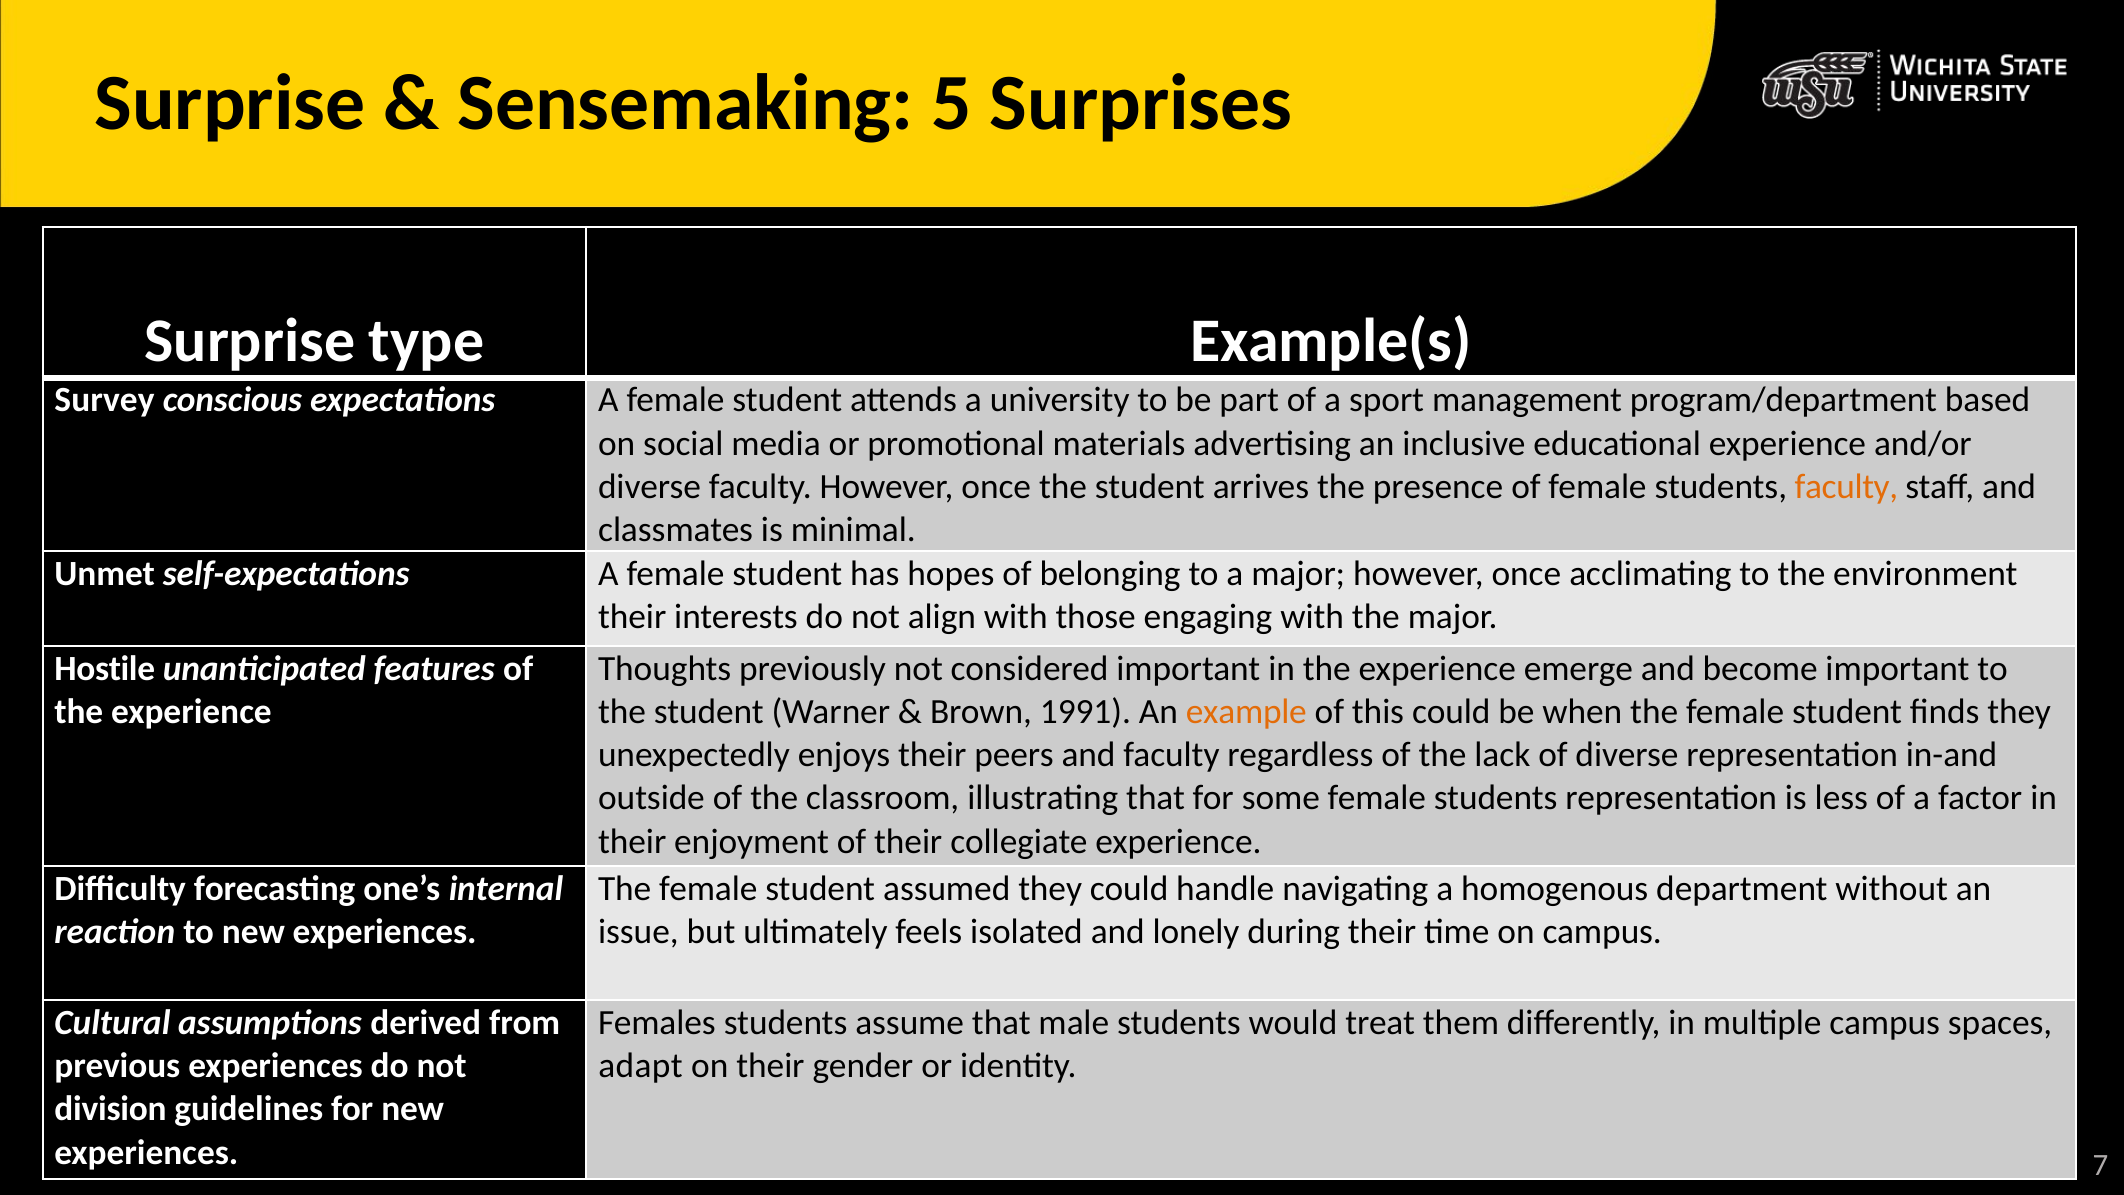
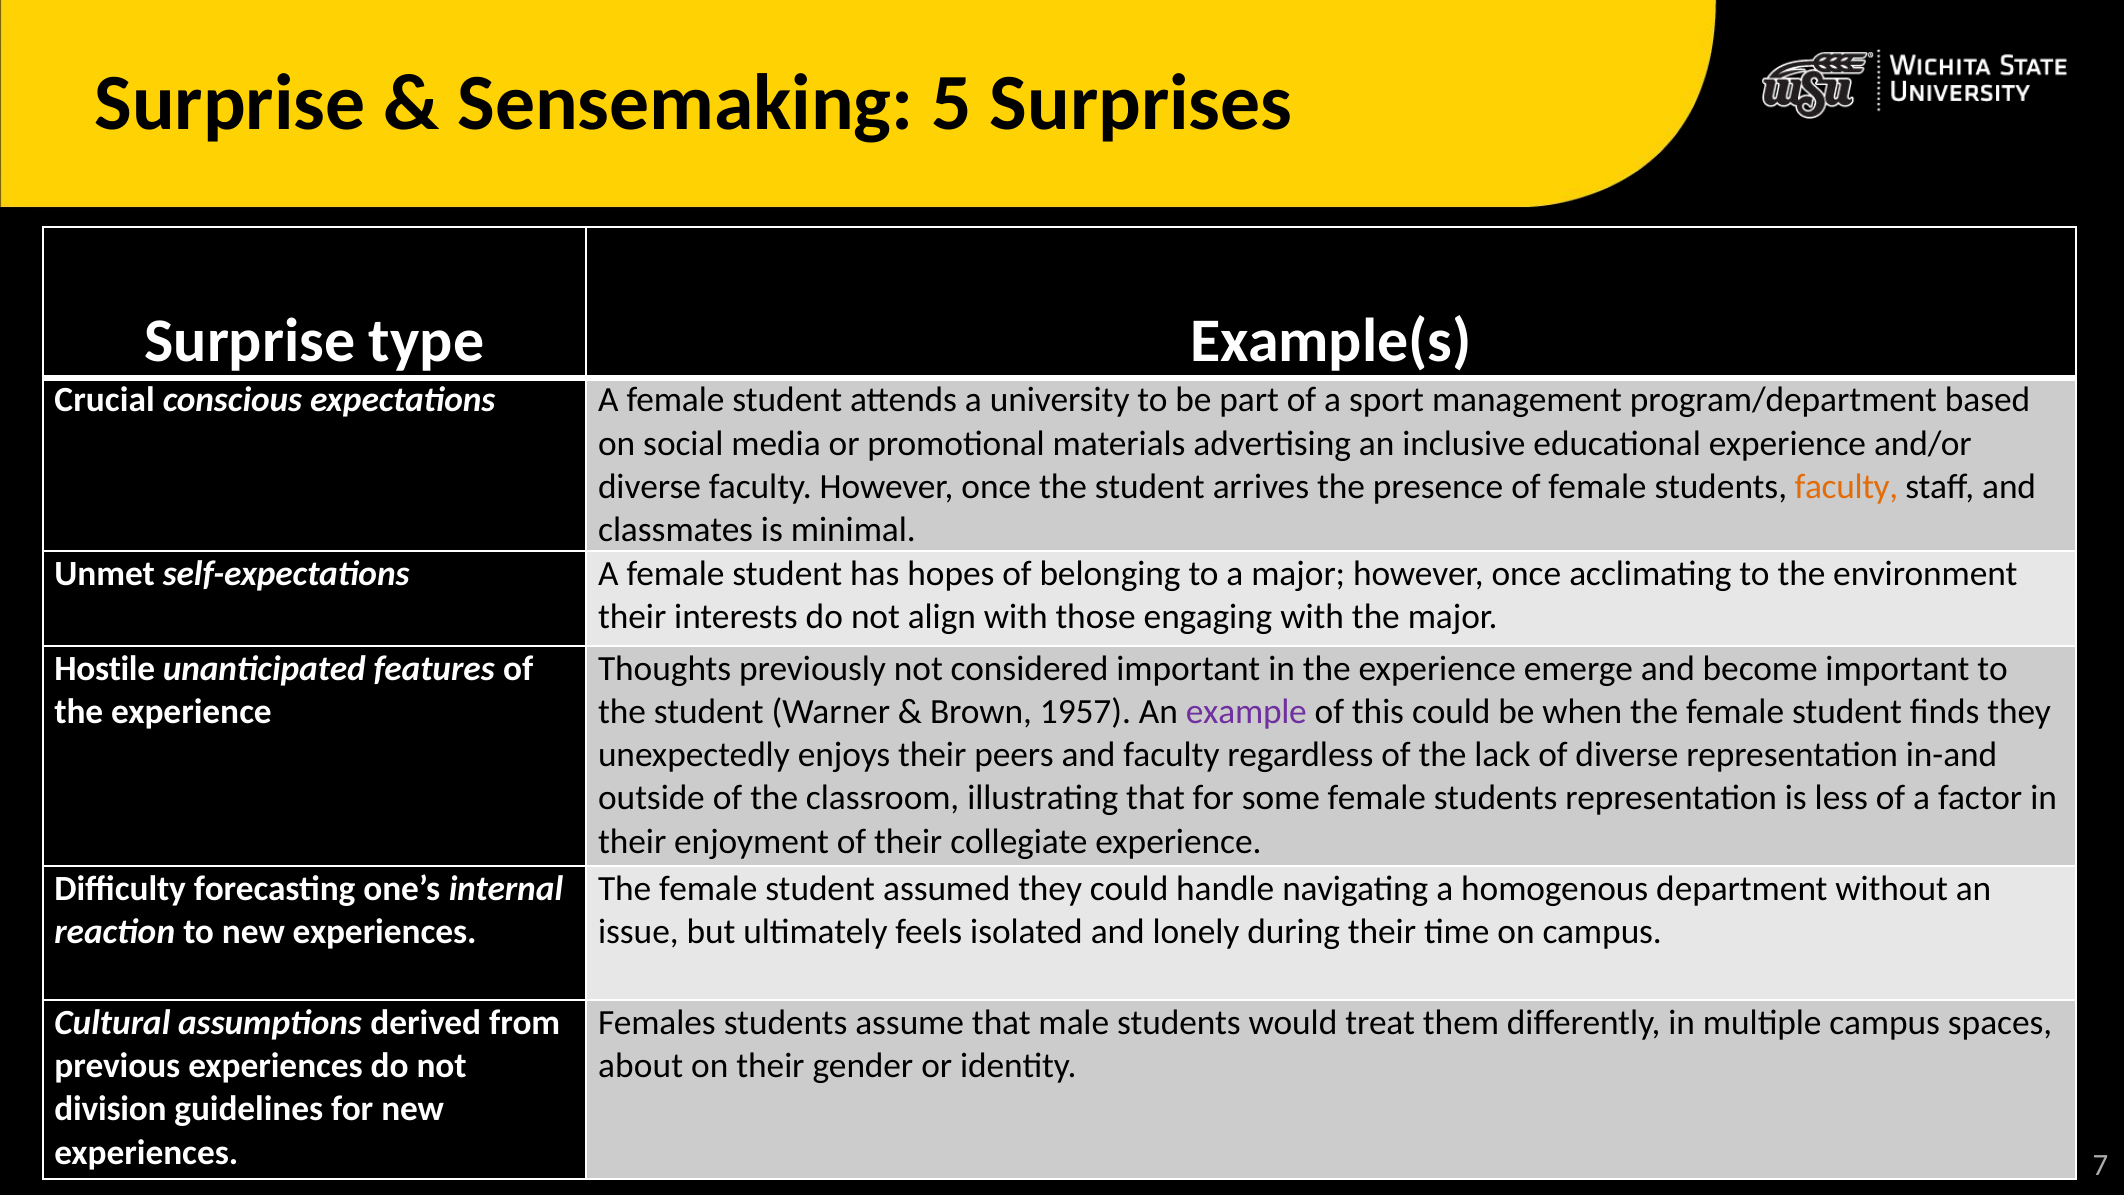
Survey: Survey -> Crucial (105, 400)
1991: 1991 -> 1957 (1085, 712)
example colour: orange -> purple (1246, 712)
adapt: adapt -> about (641, 1066)
